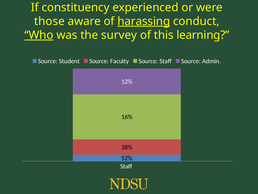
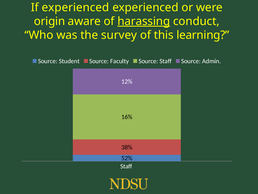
If constituency: constituency -> experienced (75, 7)
those: those -> origin (50, 21)
Who underline: present -> none (39, 35)
